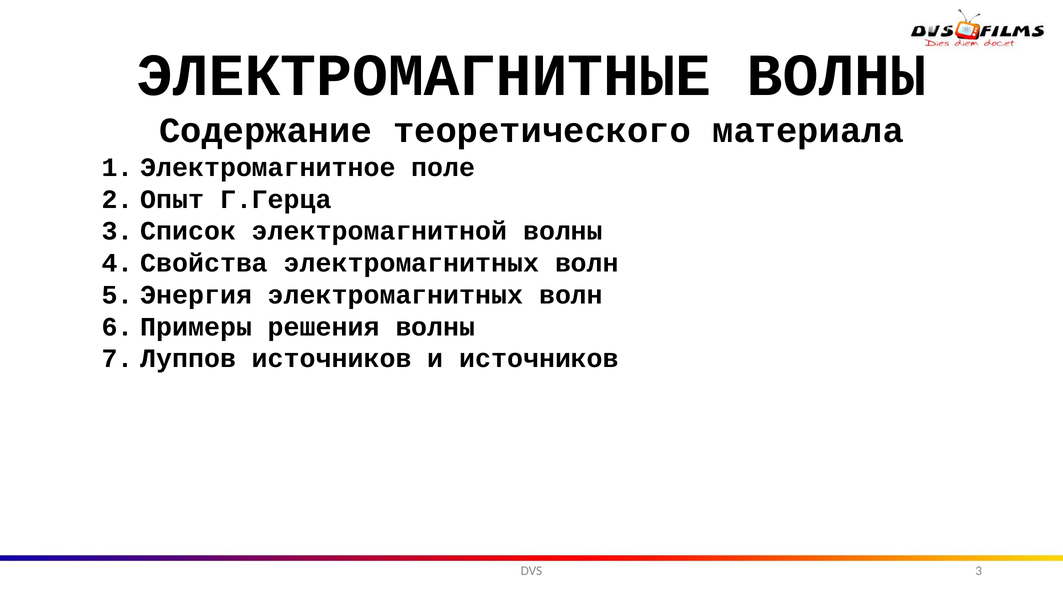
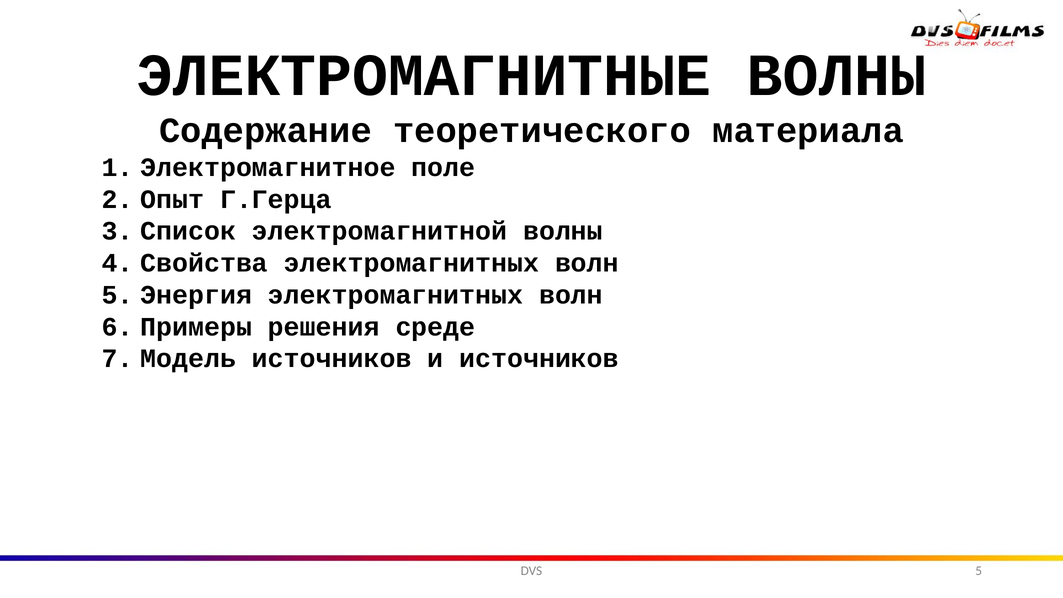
решения волны: волны -> среде (435, 327)
Луппов: Луппов -> Модель (188, 359)
DVS 3: 3 -> 5 (979, 571)
